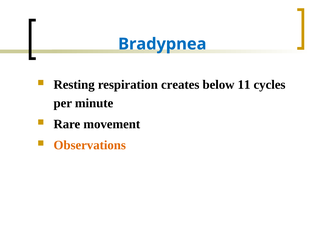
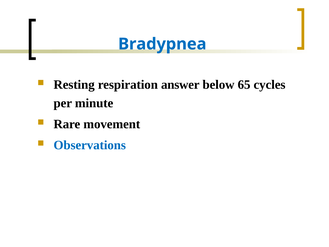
creates: creates -> answer (180, 85)
11: 11 -> 65 (244, 85)
Observations colour: orange -> blue (90, 145)
